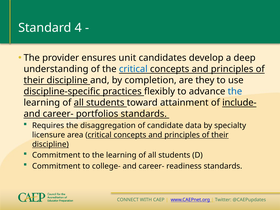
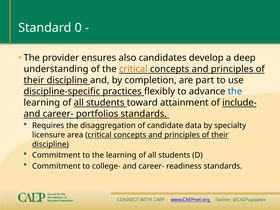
4: 4 -> 0 (78, 28)
unit: unit -> also (127, 58)
critical colour: blue -> orange (133, 69)
they: they -> part (205, 80)
